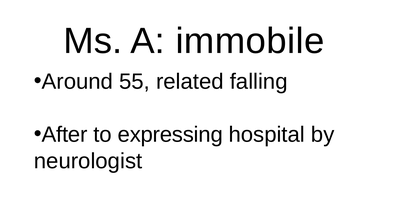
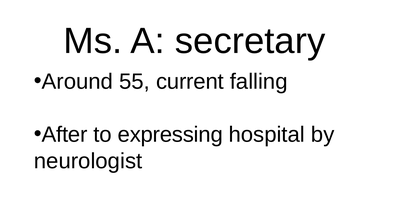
immobile: immobile -> secretary (250, 41)
related: related -> current (190, 82)
